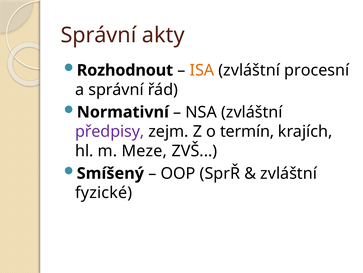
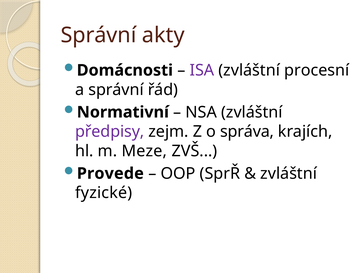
Rozhodnout: Rozhodnout -> Domácnosti (125, 70)
ISA colour: orange -> purple (202, 70)
termín: termín -> správa (247, 131)
Smíšený: Smíšený -> Provede (110, 173)
